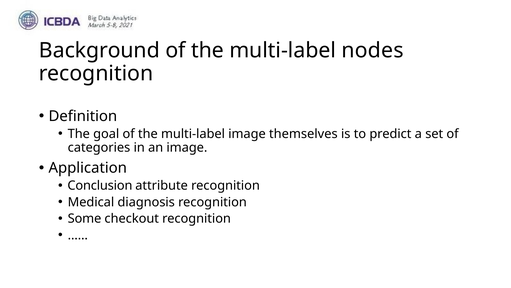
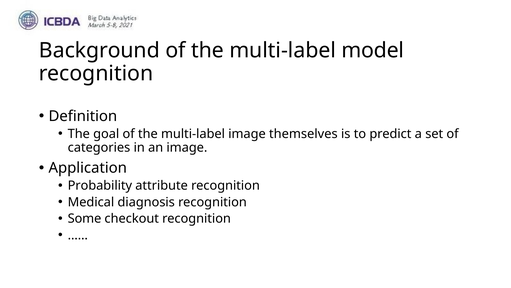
nodes: nodes -> model (373, 50)
Conclusion: Conclusion -> Probability (100, 185)
